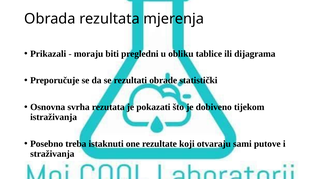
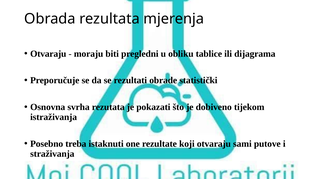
Prikazali: Prikazali -> Otvaraju (48, 54)
